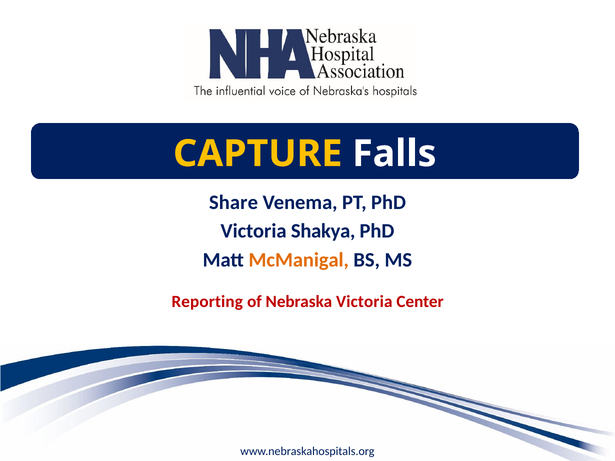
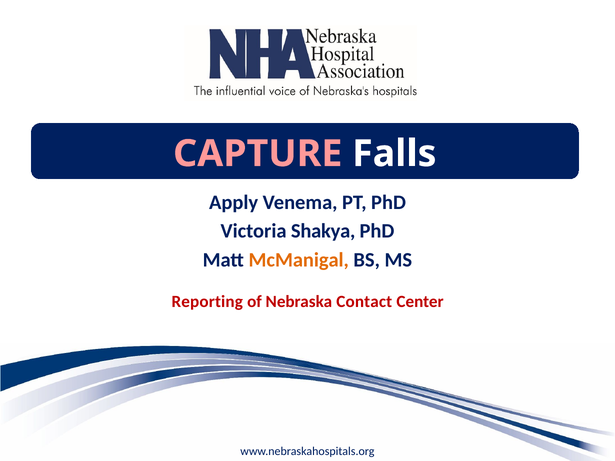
CAPTURE colour: yellow -> pink (258, 154)
Share: Share -> Apply (234, 203)
Nebraska Victoria: Victoria -> Contact (364, 302)
